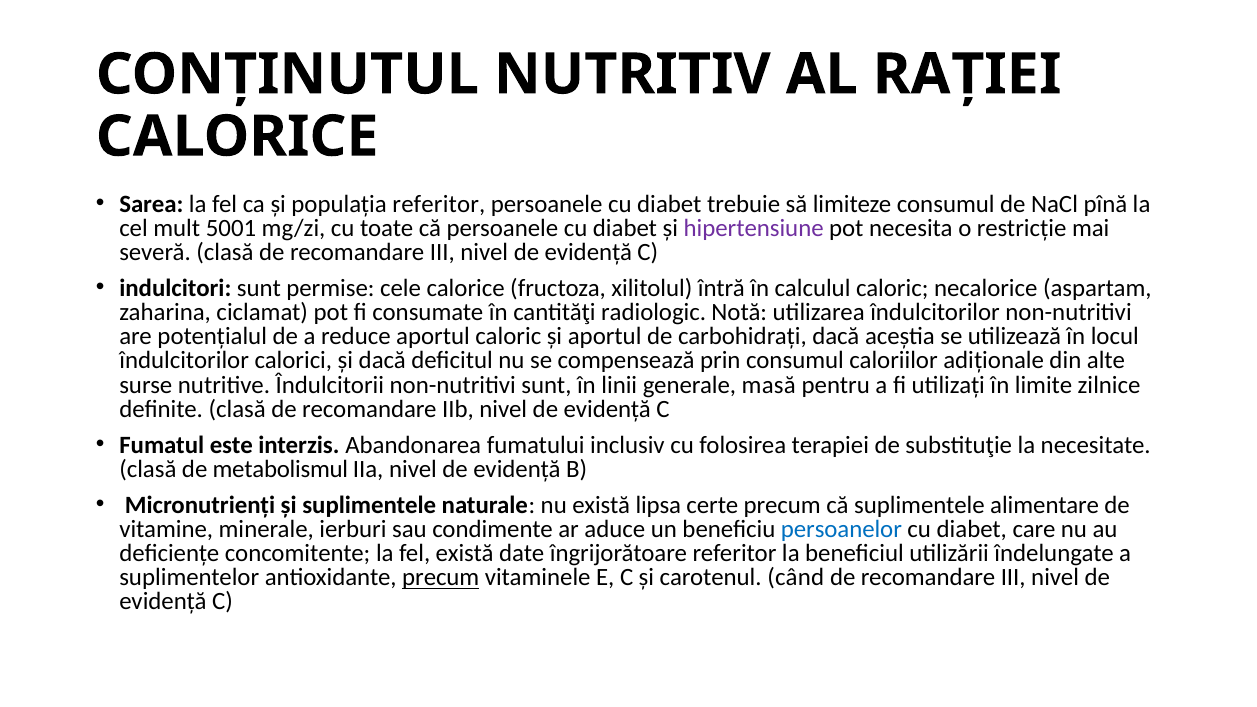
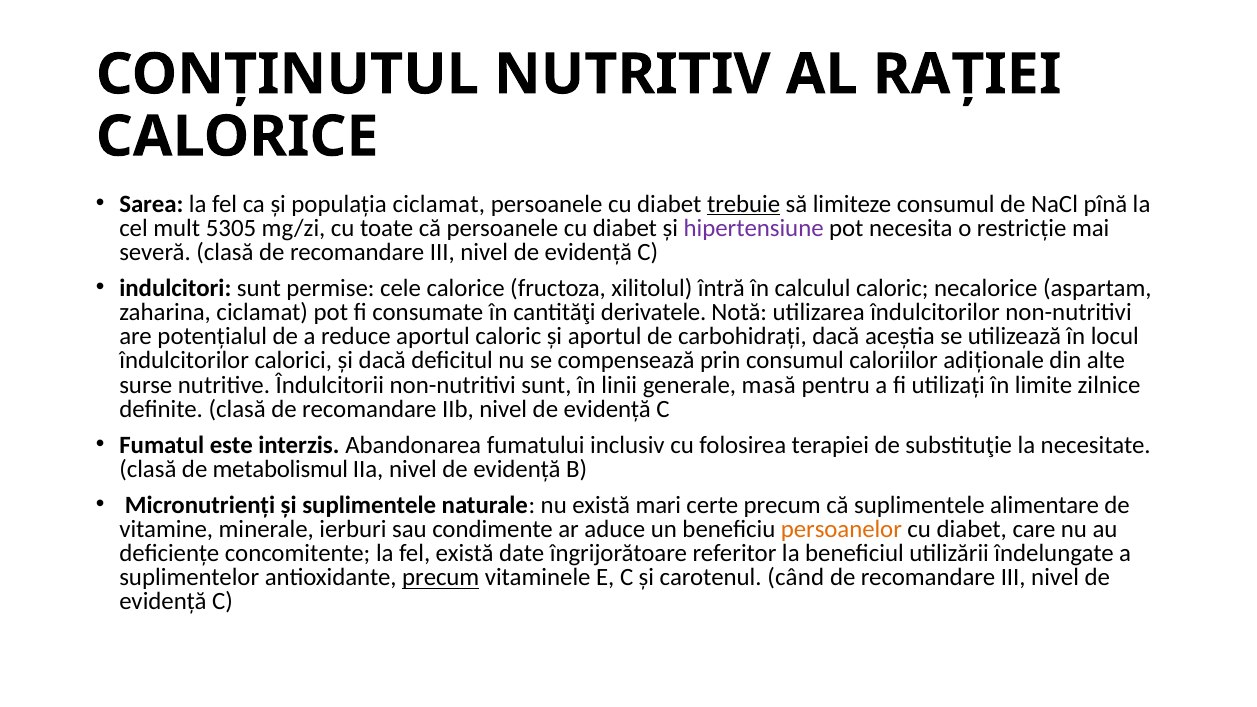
populația referitor: referitor -> ciclamat (439, 204)
trebuie underline: none -> present (744, 204)
5001: 5001 -> 5305 (231, 228)
radiologic: radiologic -> derivatele (654, 312)
lipsa: lipsa -> mari (658, 505)
persoanelor colour: blue -> orange (841, 529)
